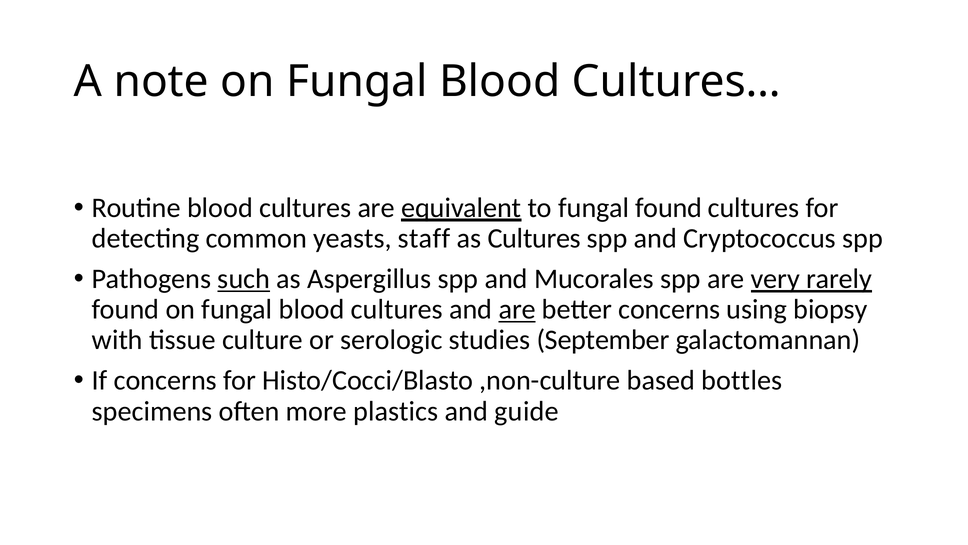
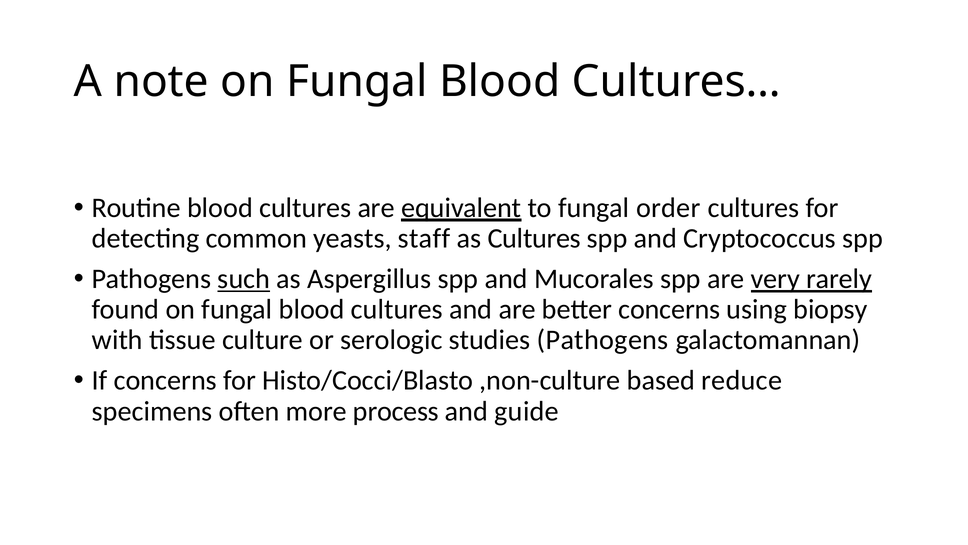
fungal found: found -> order (668, 208)
are underline: present -> none (517, 309)
studies September: September -> Pathogens (603, 340)
bottles: bottles -> reduce (742, 380)
plastics: plastics -> process (396, 411)
